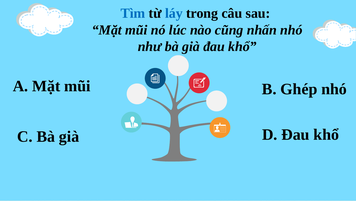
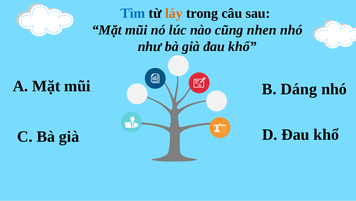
láy colour: blue -> orange (174, 13)
nhấn: nhấn -> nhen (262, 30)
Ghép: Ghép -> Dáng (299, 89)
